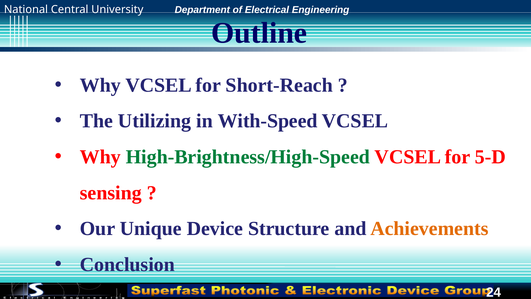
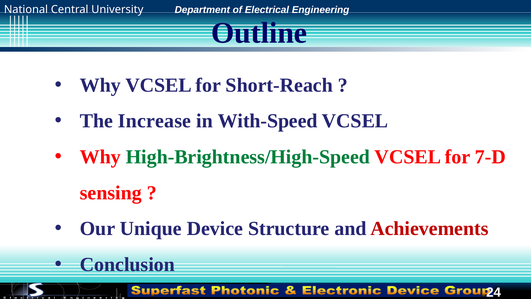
Utilizing: Utilizing -> Increase (155, 121)
5-D: 5-D -> 7-D (490, 157)
Achievements colour: orange -> red (429, 228)
